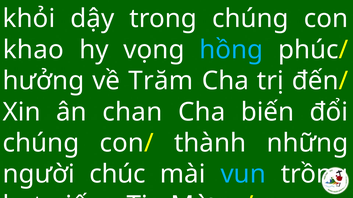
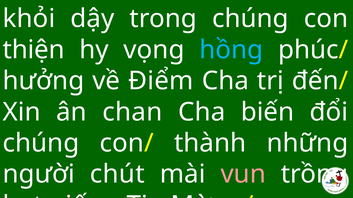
khao: khao -> thiện (34, 50)
Trăm: Trăm -> Điểm (161, 81)
chúc: chúc -> chút (117, 175)
vun colour: light blue -> pink (243, 175)
